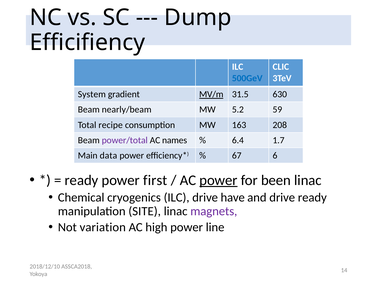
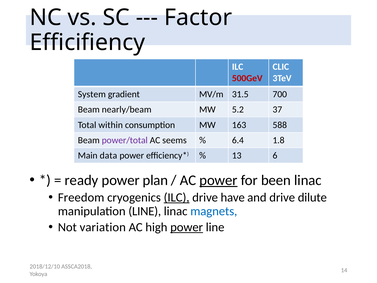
Dump: Dump -> Factor (198, 17)
500GeV colour: blue -> red (247, 78)
MV/m underline: present -> none (211, 94)
630: 630 -> 700 (280, 94)
59: 59 -> 37 (277, 110)
recipe: recipe -> within (111, 125)
208: 208 -> 588 (280, 125)
names: names -> seems (175, 140)
1.7: 1.7 -> 1.8 (279, 140)
67: 67 -> 13 (237, 155)
first: first -> plan (155, 180)
Chemical: Chemical -> Freedom (81, 197)
ILC underline: none -> present (177, 197)
drive ready: ready -> dilute (312, 197)
manipulation SITE: SITE -> LINE (145, 211)
magnets colour: purple -> blue (214, 211)
power underline: none -> present (187, 227)
